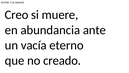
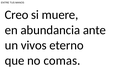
vacía: vacía -> vivos (34, 45)
creado: creado -> comas (62, 60)
